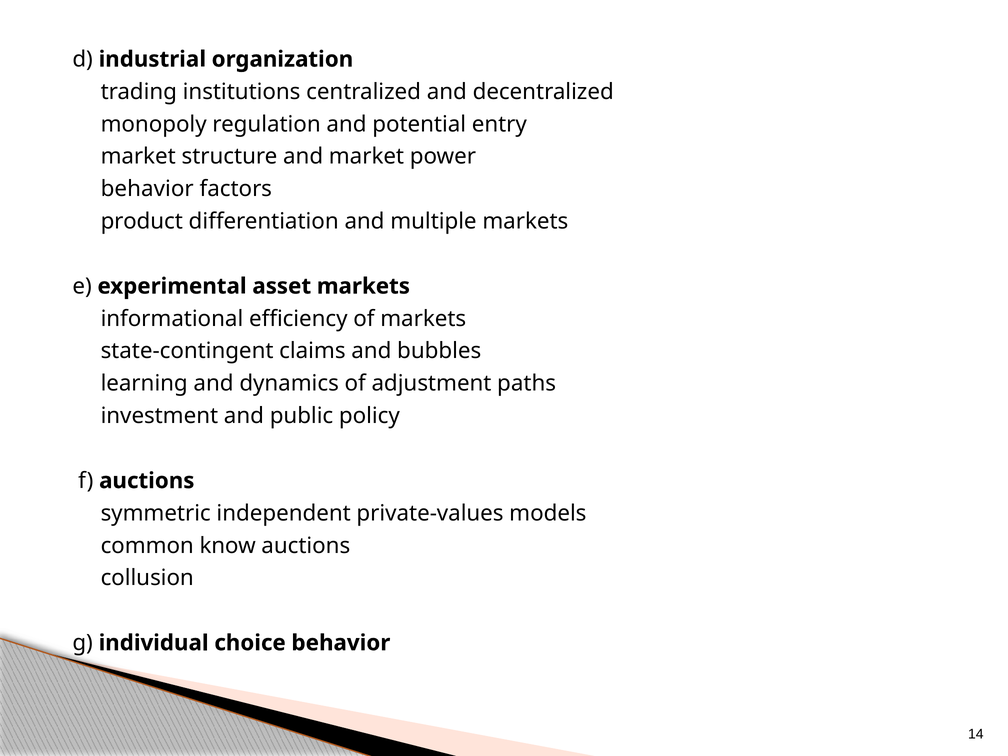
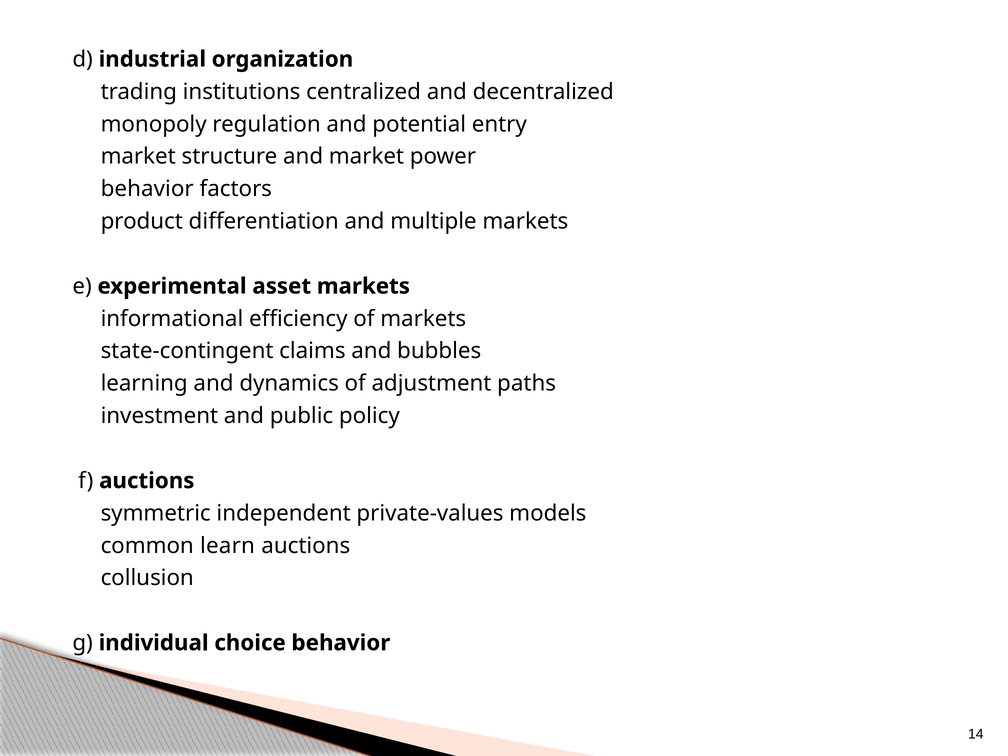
know: know -> learn (227, 546)
